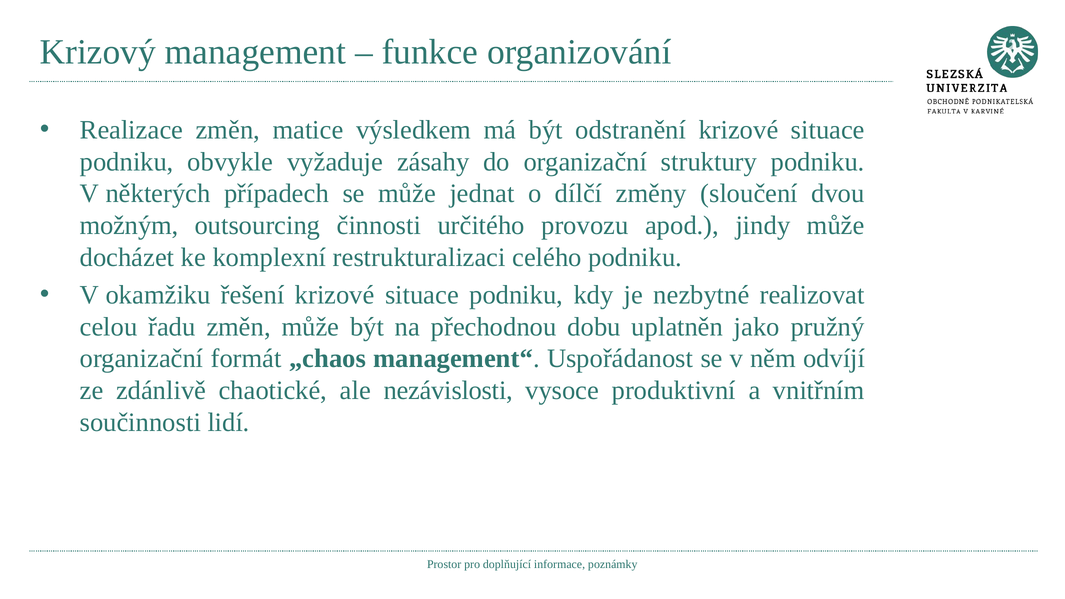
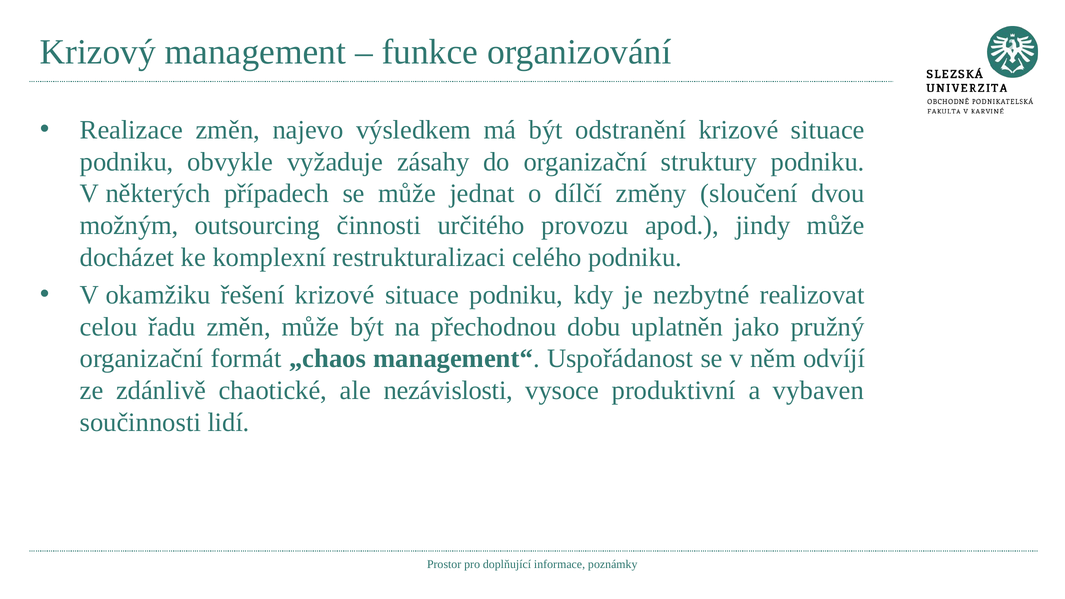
matice: matice -> najevo (308, 130)
vnitřním: vnitřním -> vybaven (819, 391)
